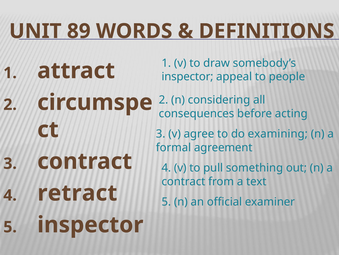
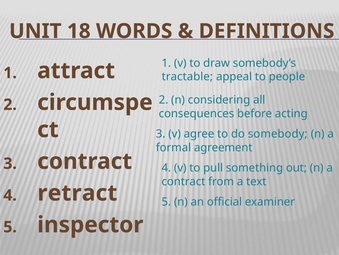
89: 89 -> 18 (79, 31)
inspector: inspector -> tractable (187, 76)
examining: examining -> somebody (278, 134)
